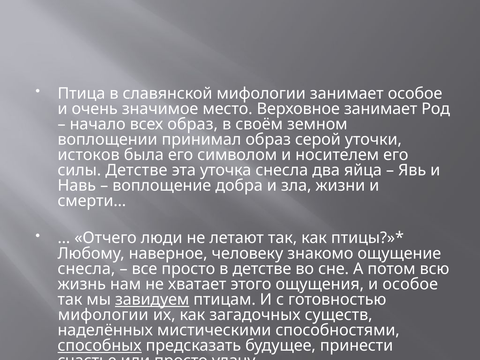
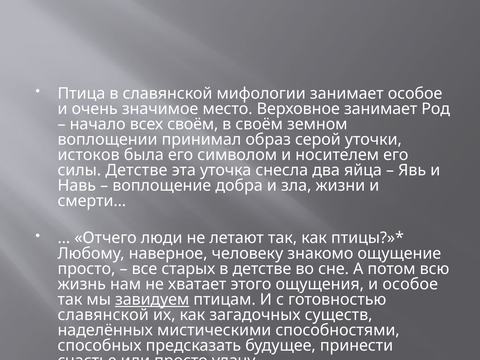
всех образ: образ -> своём (193, 124)
снесла: снесла -> просто (86, 269)
все просто: просто -> старых (188, 269)
мифологии: мифологии -> славянской (103, 315)
способных underline: present -> none (100, 346)
